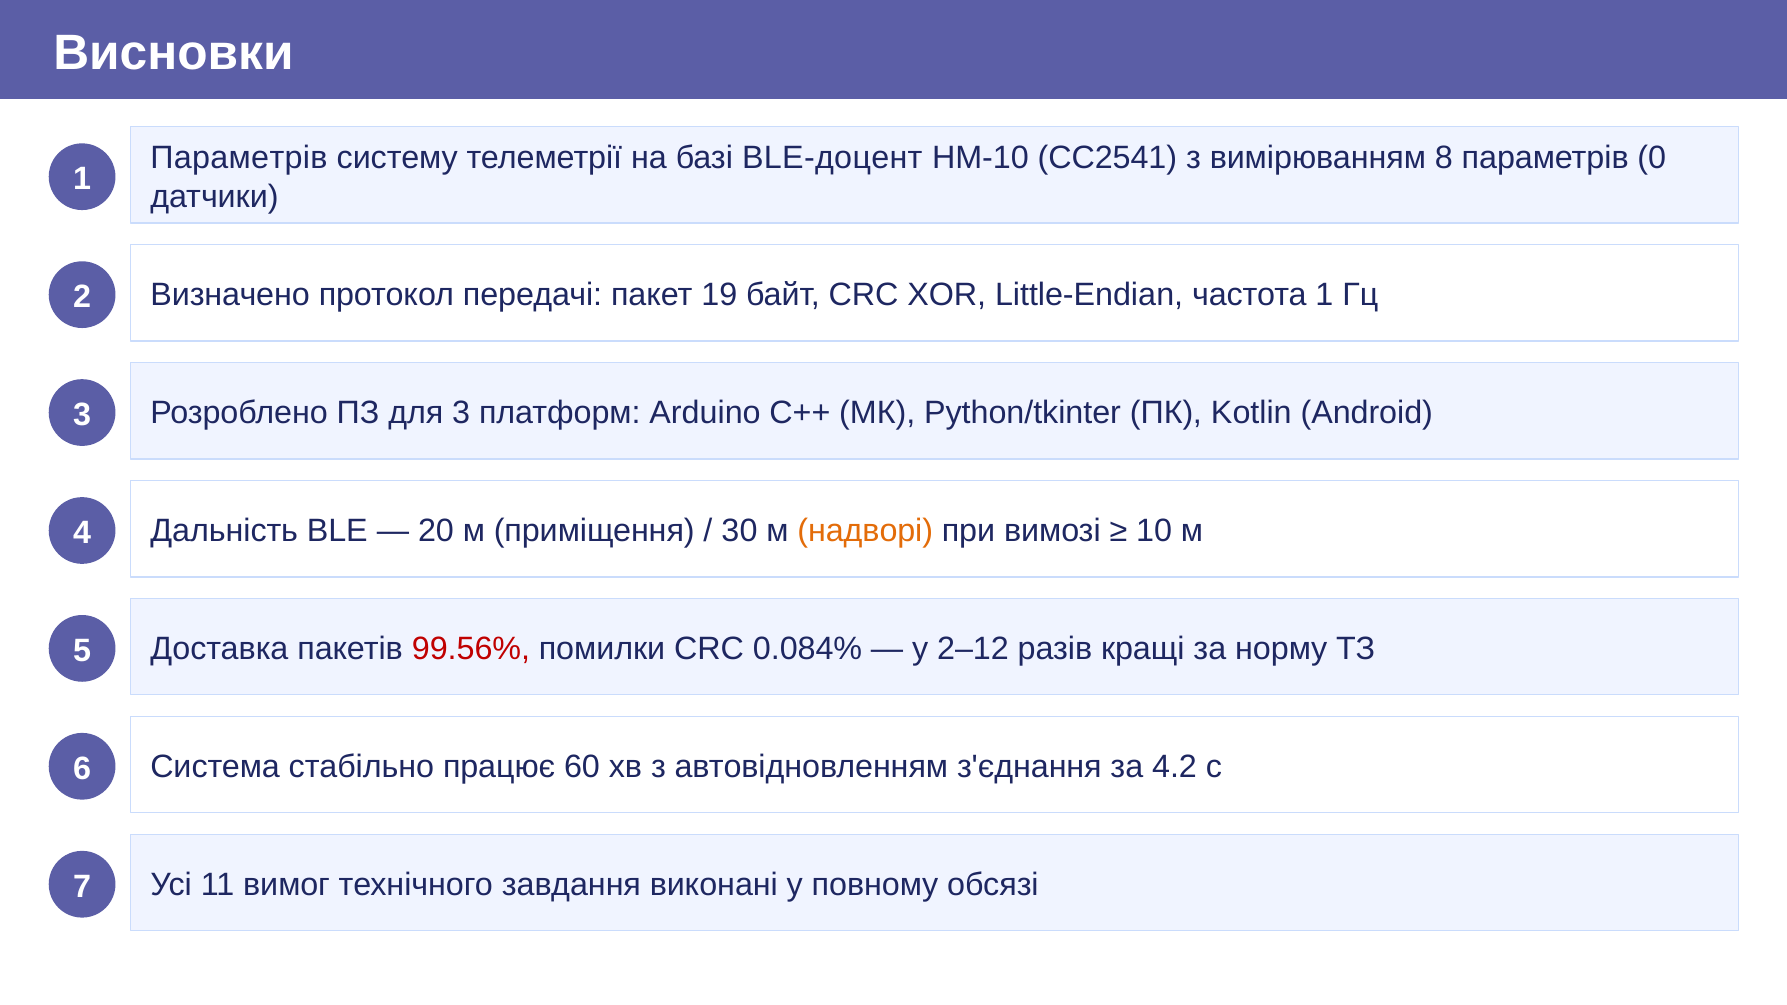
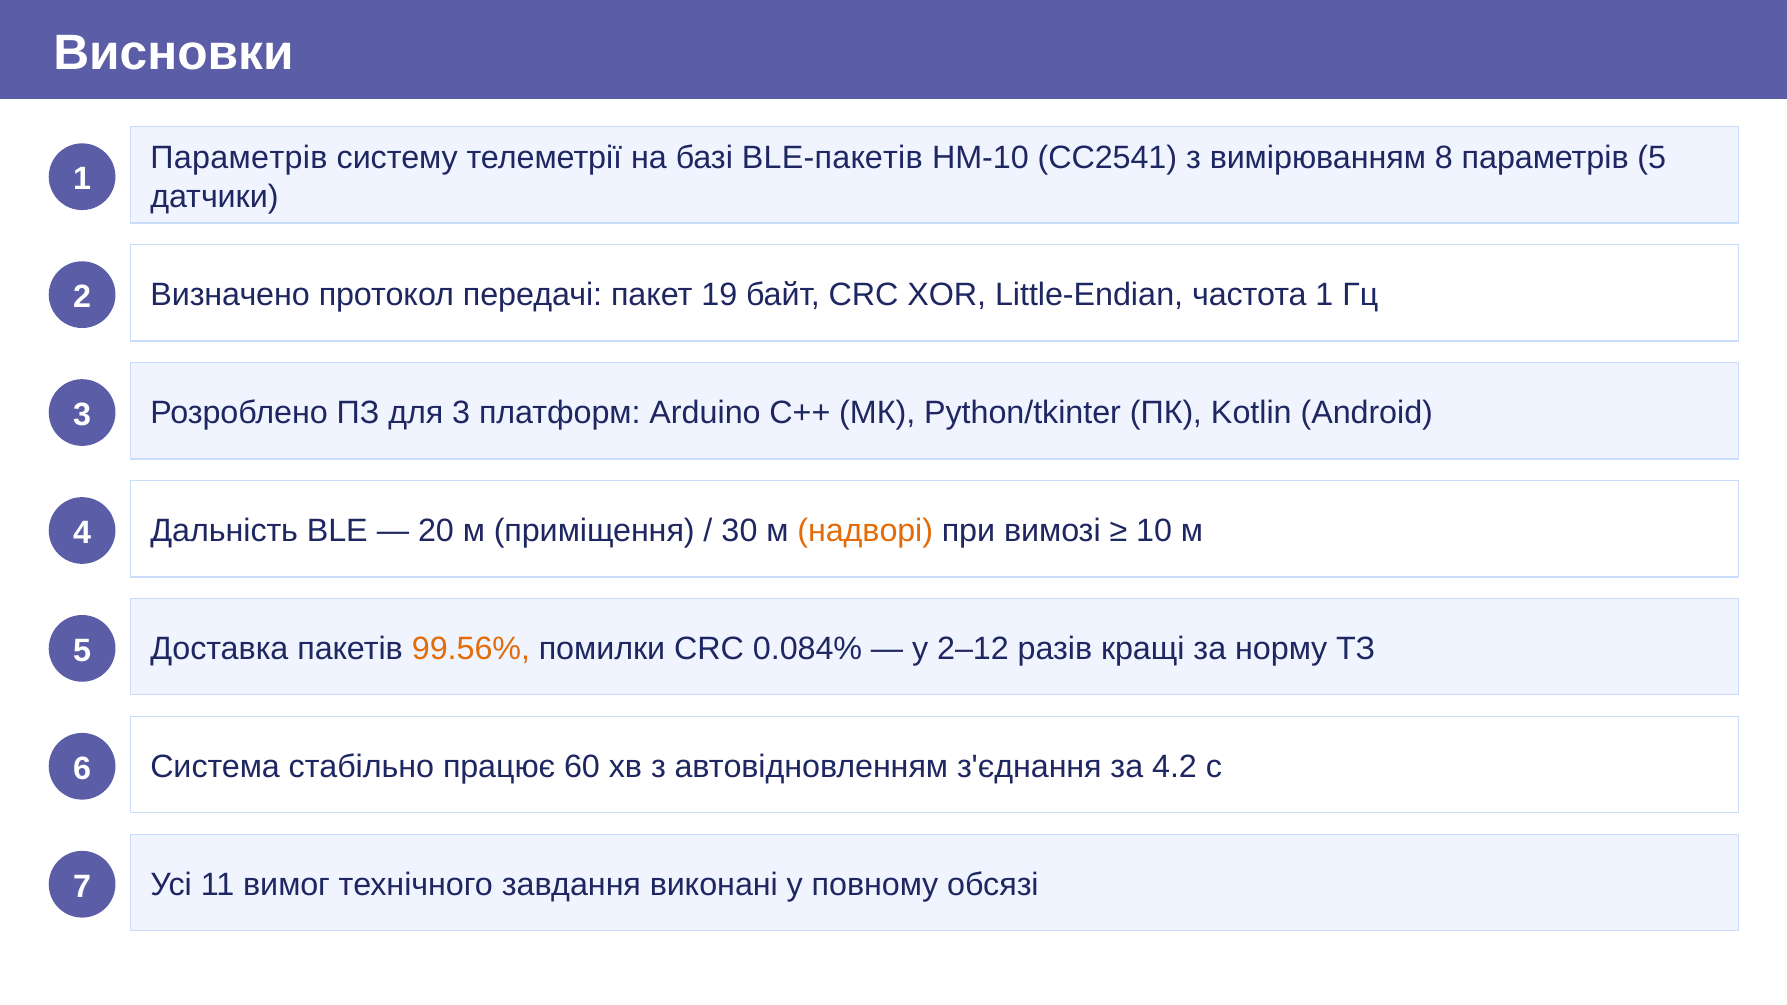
BLE-доцент: BLE-доцент -> BLE-пакетів (832, 158)
параметрів 0: 0 -> 5 (1652, 158)
99.56% colour: red -> orange (471, 649)
